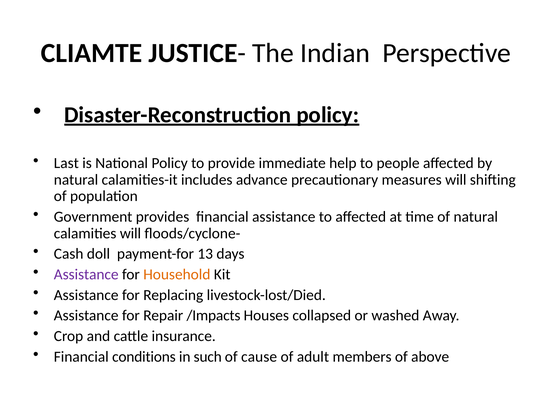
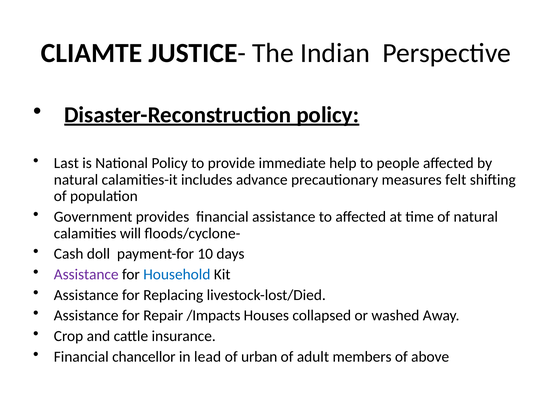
measures will: will -> felt (456, 180)
13: 13 -> 10 (205, 254)
Household colour: orange -> blue (177, 274)
conditions: conditions -> chancellor (144, 357)
such: such -> lead (208, 357)
cause: cause -> urban (259, 357)
